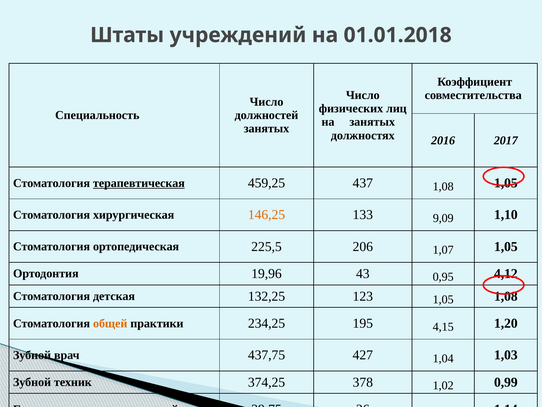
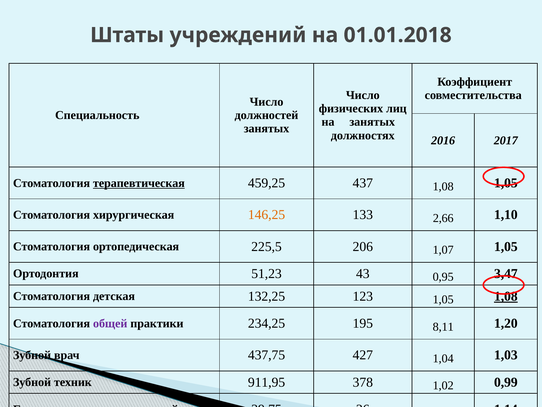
9,09: 9,09 -> 2,66 (443, 218)
19,96: 19,96 -> 51,23 (267, 273)
4,12: 4,12 -> 3,47 (506, 273)
1,08 underline: none -> present (506, 296)
общей colour: orange -> purple (110, 323)
4,15: 4,15 -> 8,11 (443, 326)
374,25: 374,25 -> 911,95 (267, 382)
